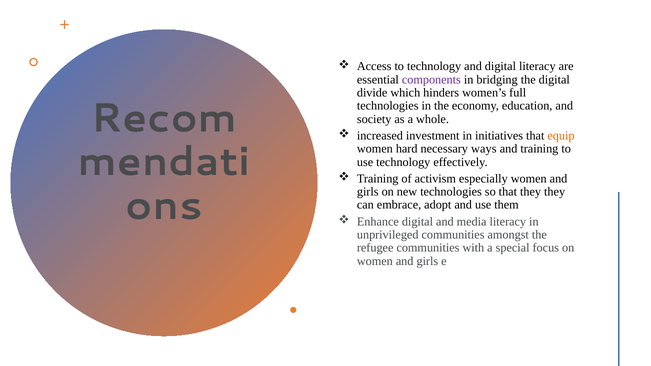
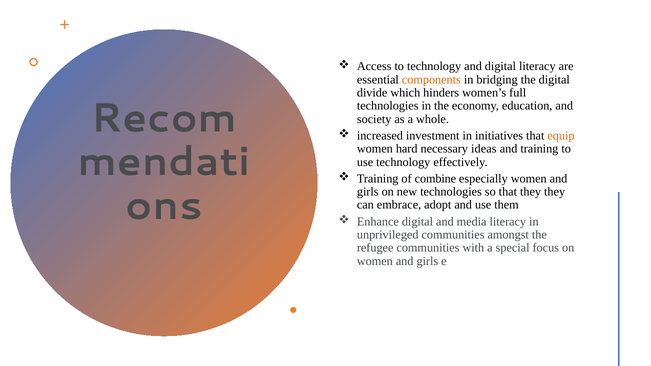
components colour: purple -> orange (431, 80)
ways: ways -> ideas (484, 149)
activism: activism -> combine (435, 179)
